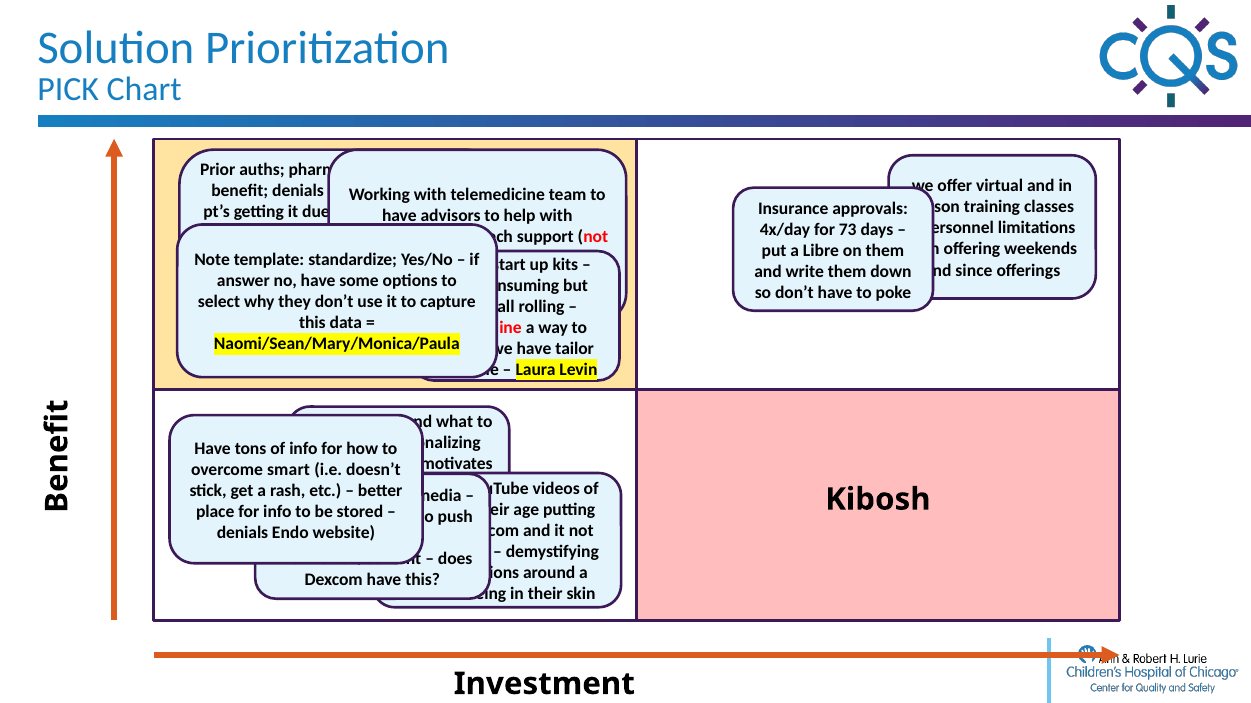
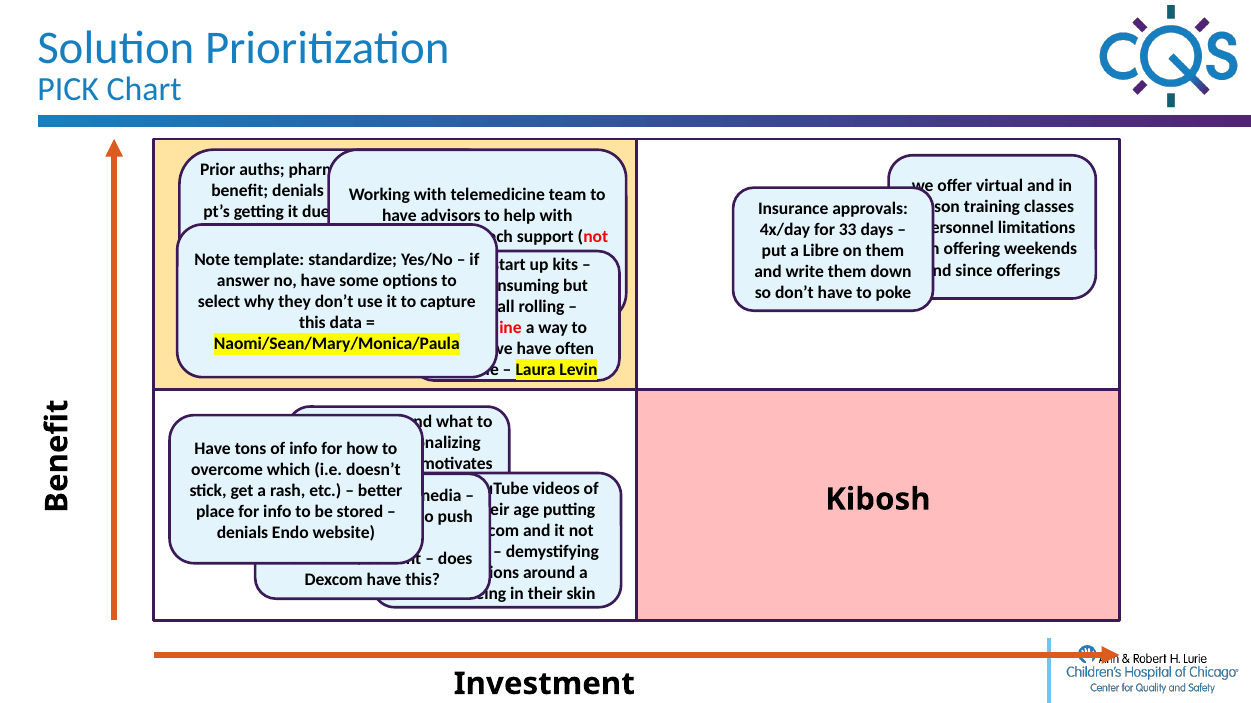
73: 73 -> 33 (848, 230)
tailor: tailor -> often (575, 349)
smart: smart -> which (289, 470)
